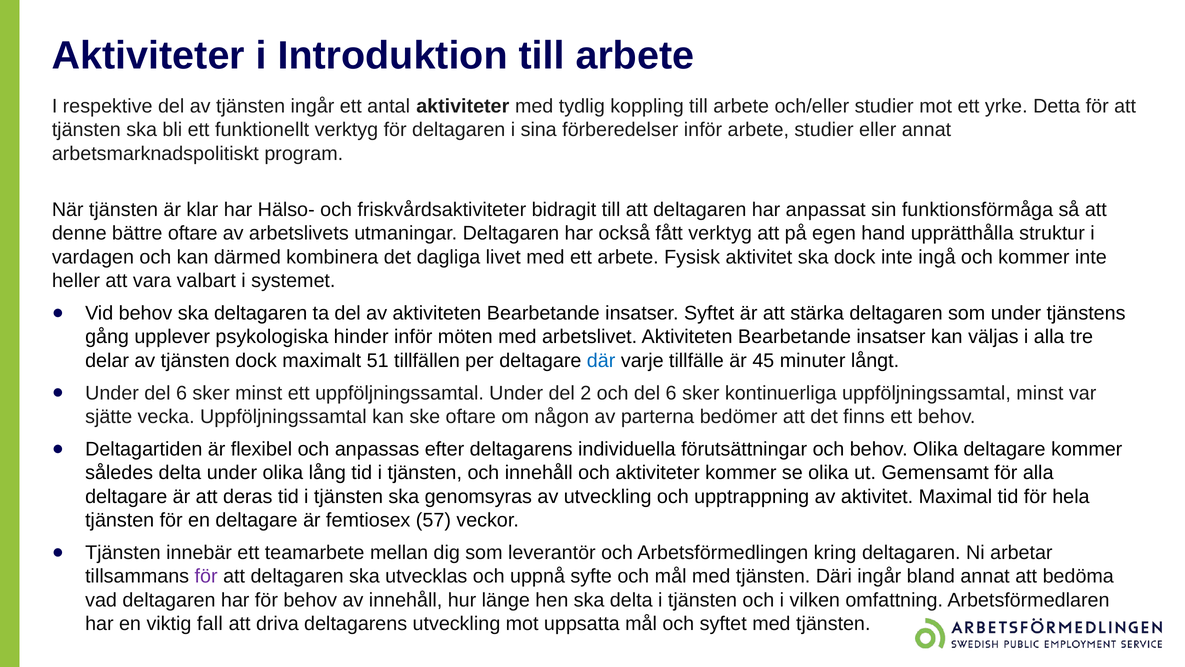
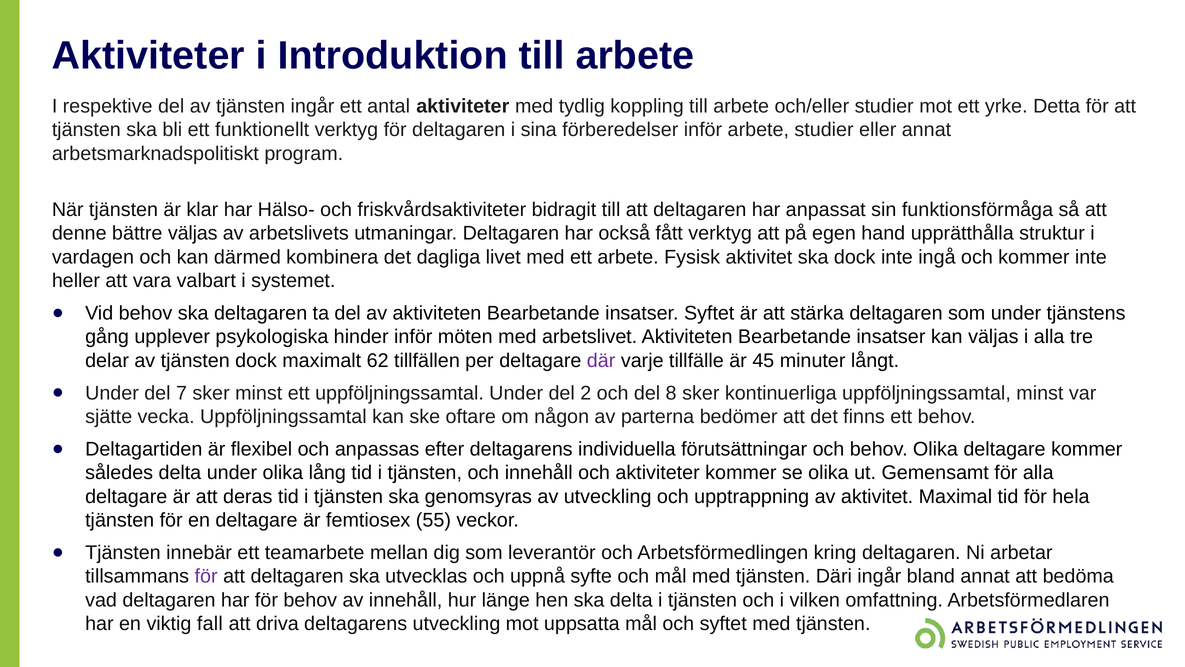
bättre oftare: oftare -> väljas (193, 233)
51: 51 -> 62 (378, 360)
där colour: blue -> purple (601, 360)
Under del 6: 6 -> 7 (182, 393)
och del 6: 6 -> 8 (671, 393)
57: 57 -> 55 (433, 520)
